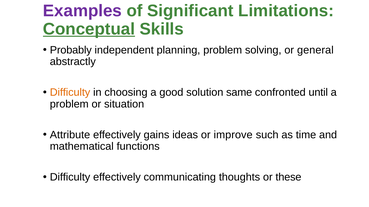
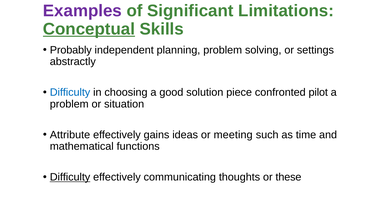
general: general -> settings (315, 50)
Difficulty colour: orange -> blue (70, 93)
same: same -> piece (239, 93)
until: until -> pilot (318, 93)
improve: improve -> meeting (233, 135)
Difficulty underline: none -> present (70, 178)
